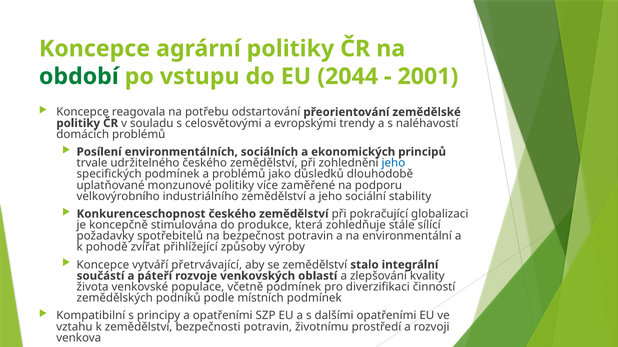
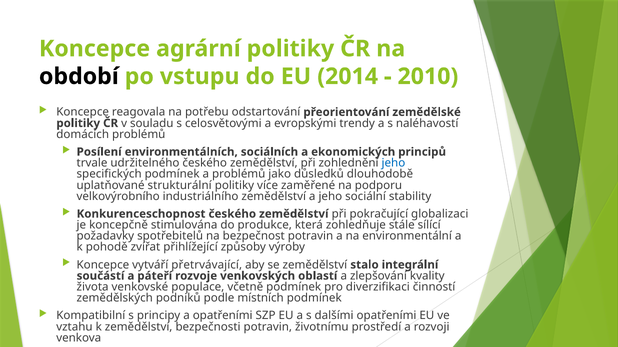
období colour: green -> black (79, 77)
2044: 2044 -> 2014 (348, 77)
2001: 2001 -> 2010 (428, 77)
monzunové: monzunové -> strukturální (180, 186)
